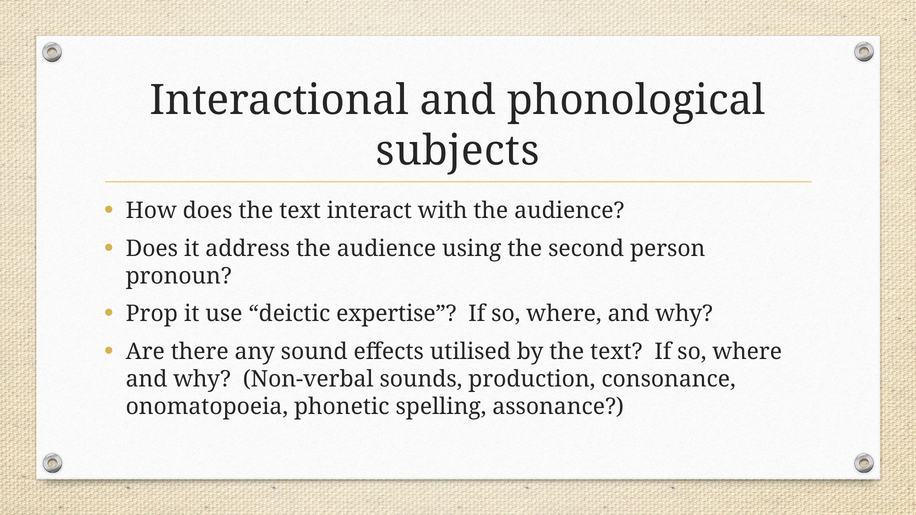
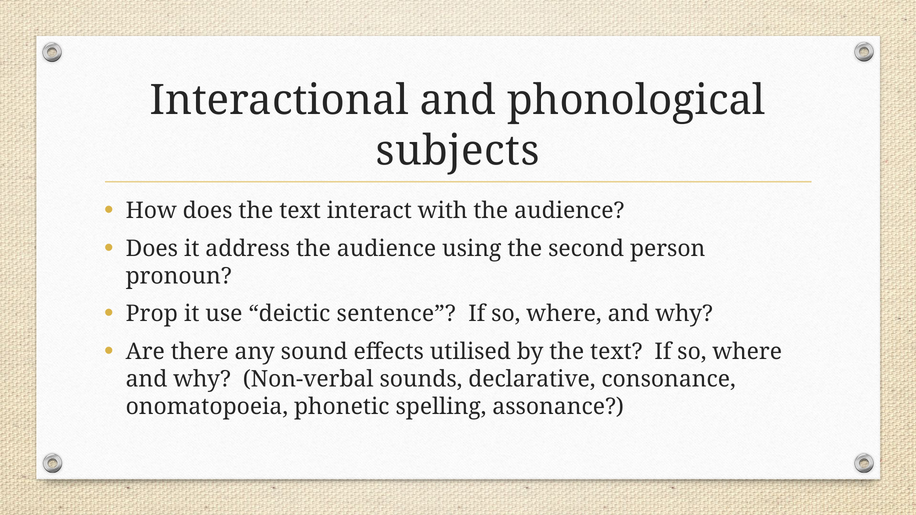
expertise: expertise -> sentence (396, 314)
production: production -> declarative (532, 379)
